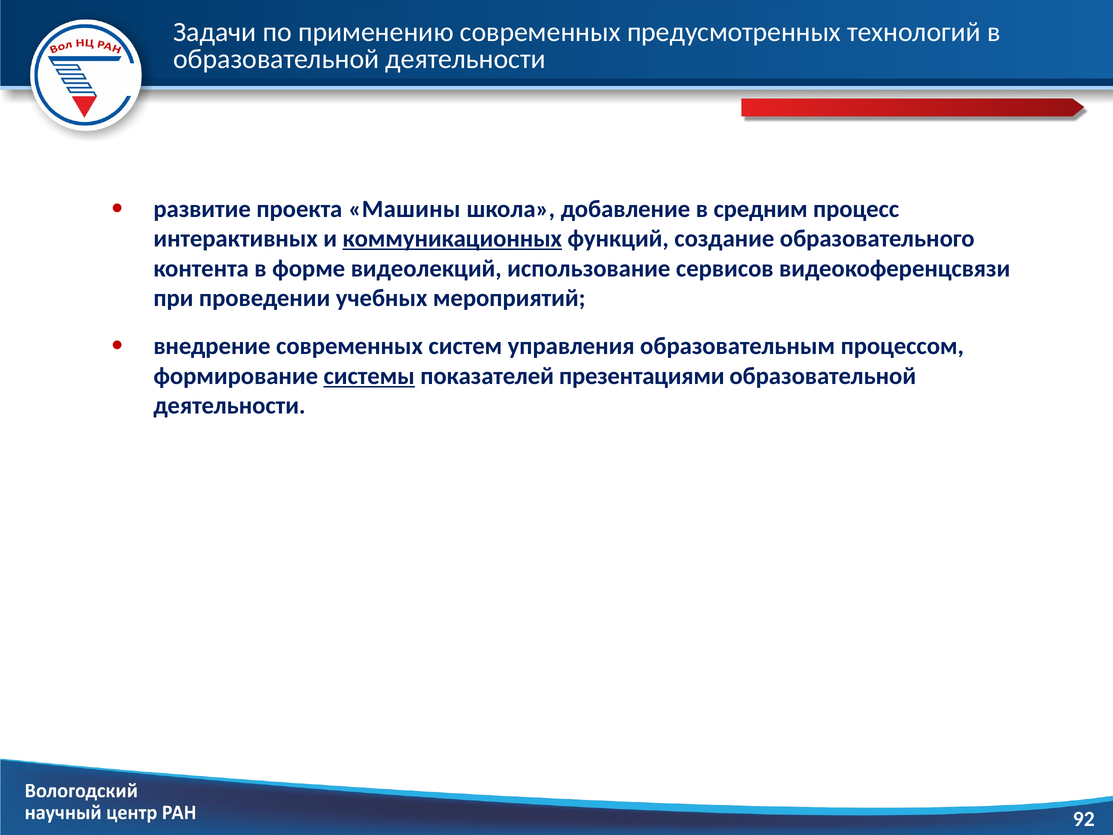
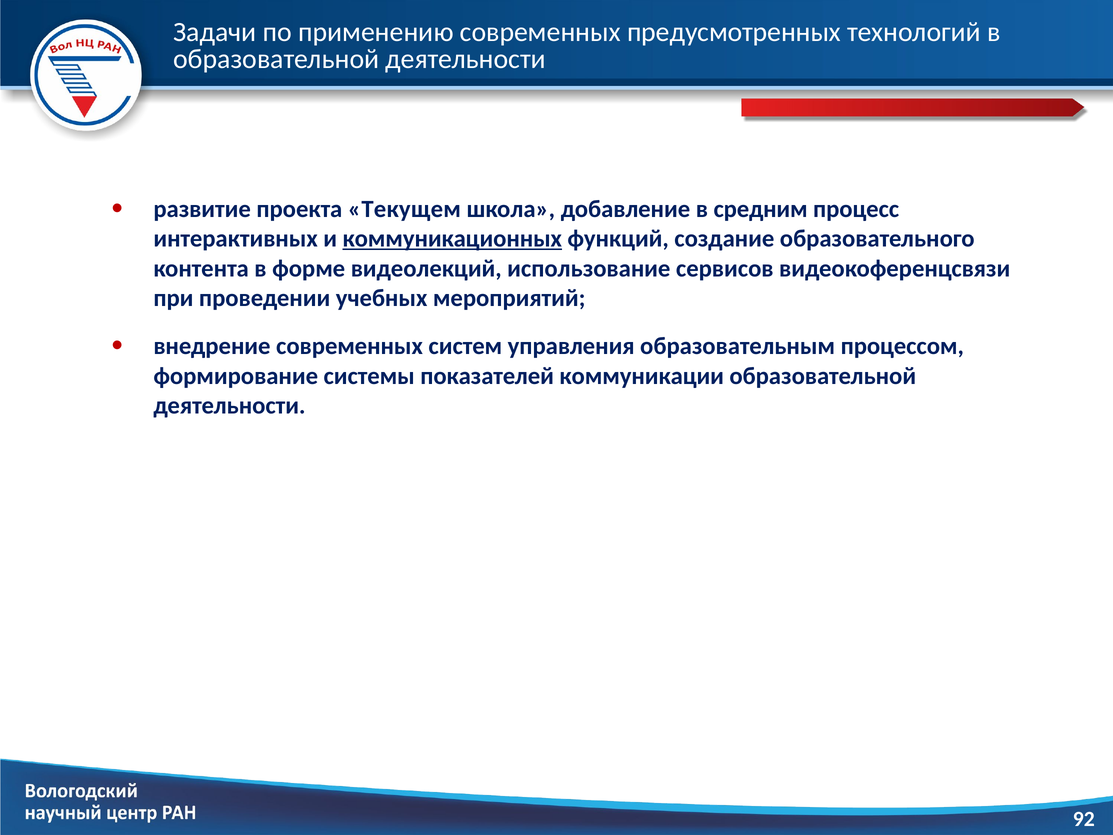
Машины: Машины -> Текущем (404, 209)
системы underline: present -> none (369, 376)
презентациями: презентациями -> коммуникации (642, 376)
